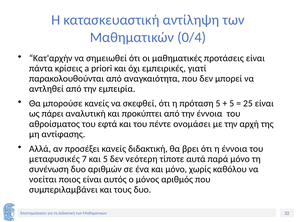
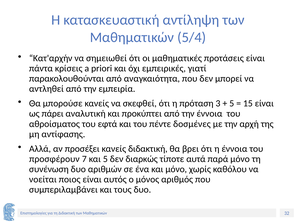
0/4: 0/4 -> 5/4 (192, 37)
πρόταση 5: 5 -> 3 (218, 103)
25: 25 -> 15 (248, 103)
ονομάσει: ονομάσει -> δοσμένες (192, 124)
μεταφυσικές: μεταφυσικές -> προσφέρουν (54, 159)
νεότερη: νεότερη -> διαρκώς (142, 159)
